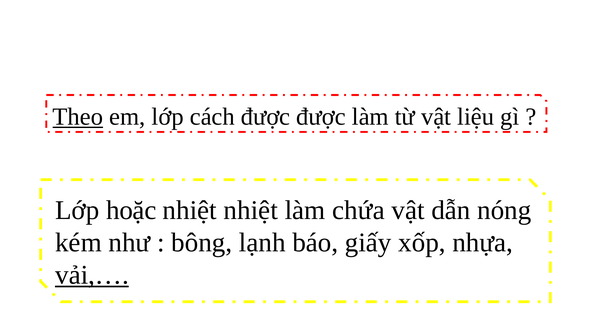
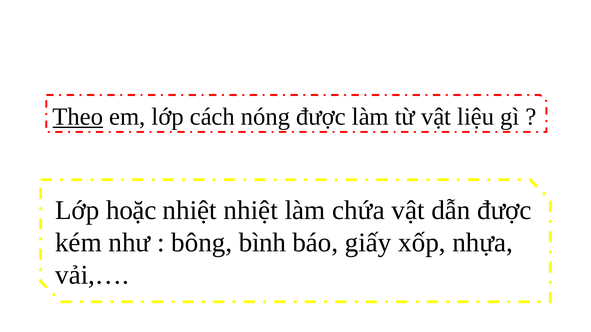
cách được: được -> nóng (265, 117)
dẫn nóng: nóng -> được (504, 210)
lạnh: lạnh -> bình (262, 243)
vải,… underline: present -> none (92, 275)
